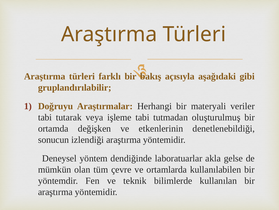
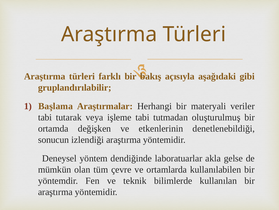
Doğruyu: Doğruyu -> Başlama (56, 106)
